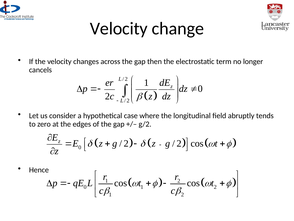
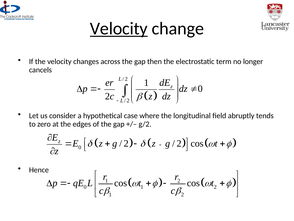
Velocity underline: none -> present (119, 28)
